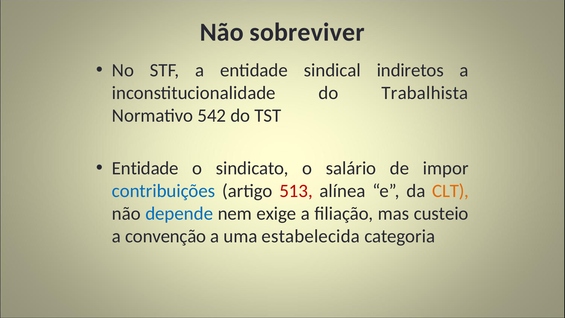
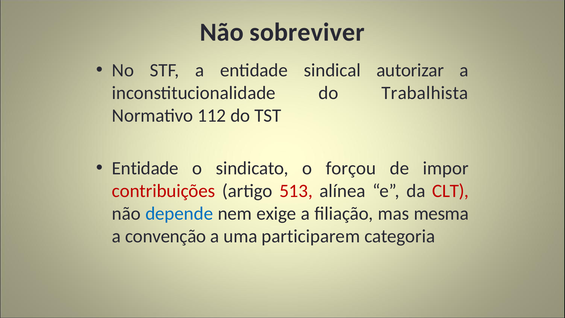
indiretos: indiretos -> autorizar (410, 70)
542: 542 -> 112 (212, 115)
salário: salário -> forçou (351, 168)
contribuições colour: blue -> red (164, 191)
CLT colour: orange -> red (451, 191)
custeio: custeio -> mesma (441, 213)
estabelecida: estabelecida -> participarem (311, 236)
